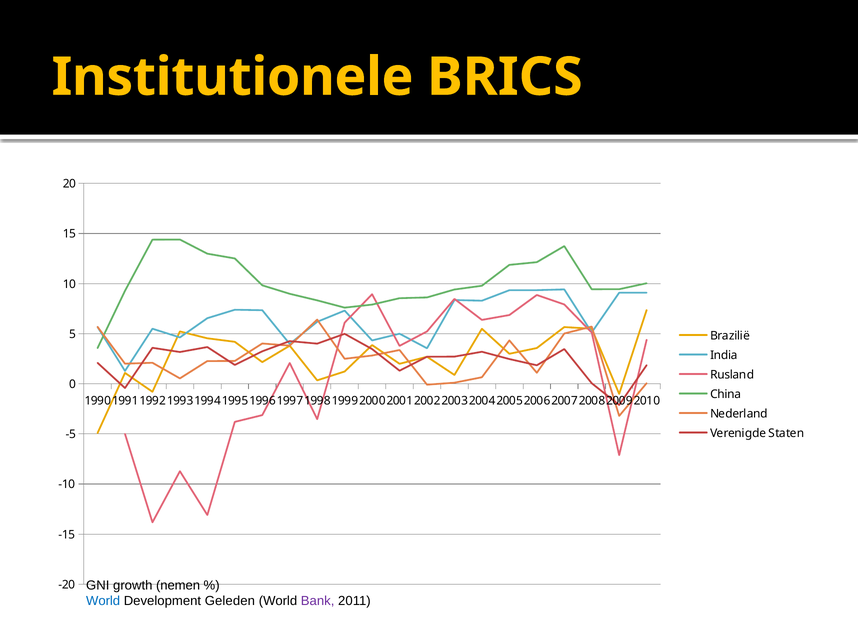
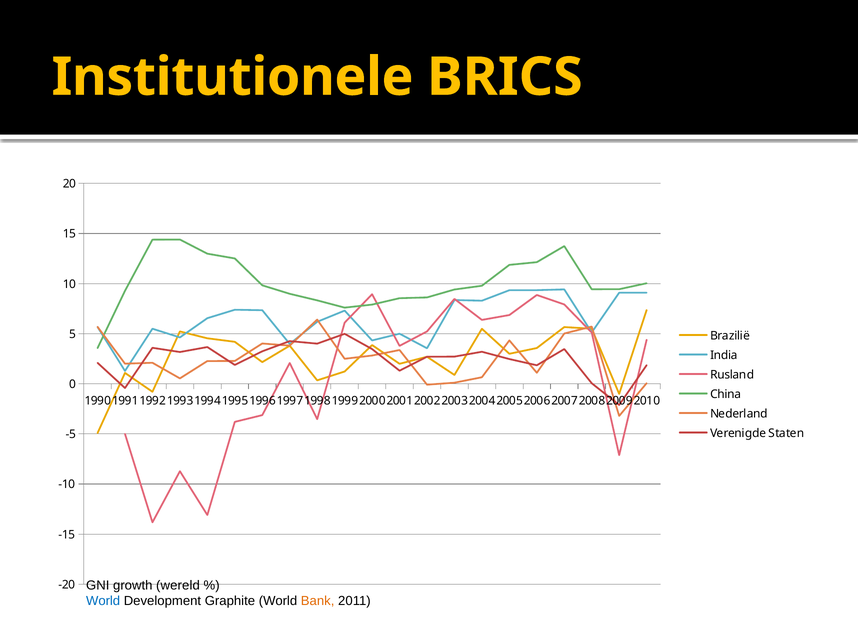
nemen: nemen -> wereld (178, 585)
Geleden: Geleden -> Graphite (230, 600)
Bank colour: purple -> orange (318, 600)
